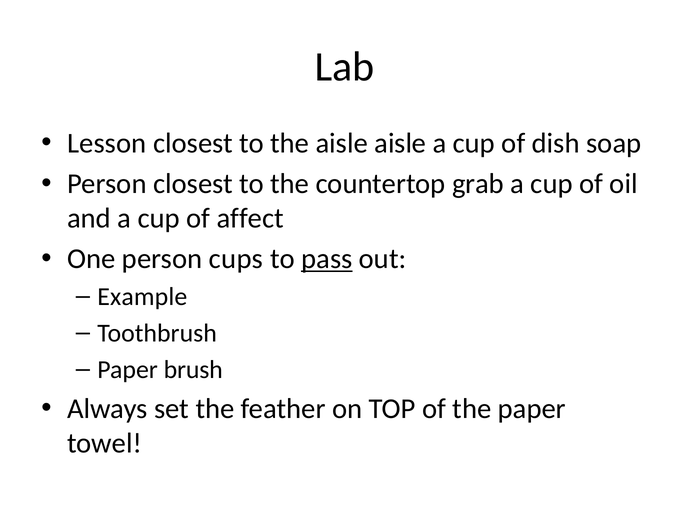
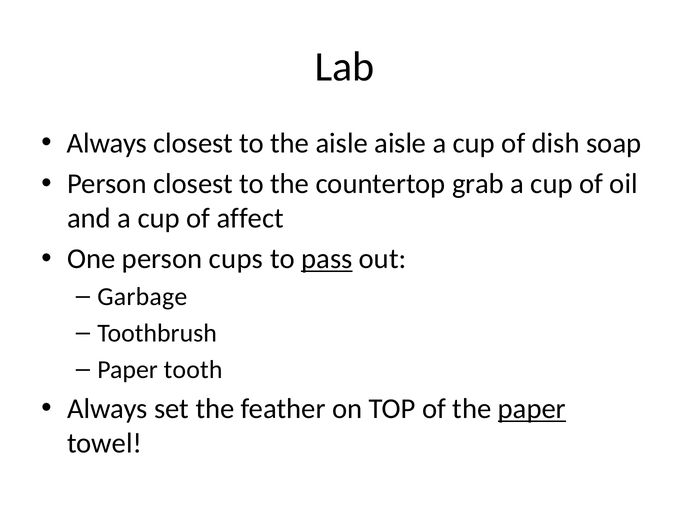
Lesson: Lesson -> Always (107, 143)
Example: Example -> Garbage (142, 297)
brush: brush -> tooth (193, 370)
paper underline: none -> present (532, 409)
